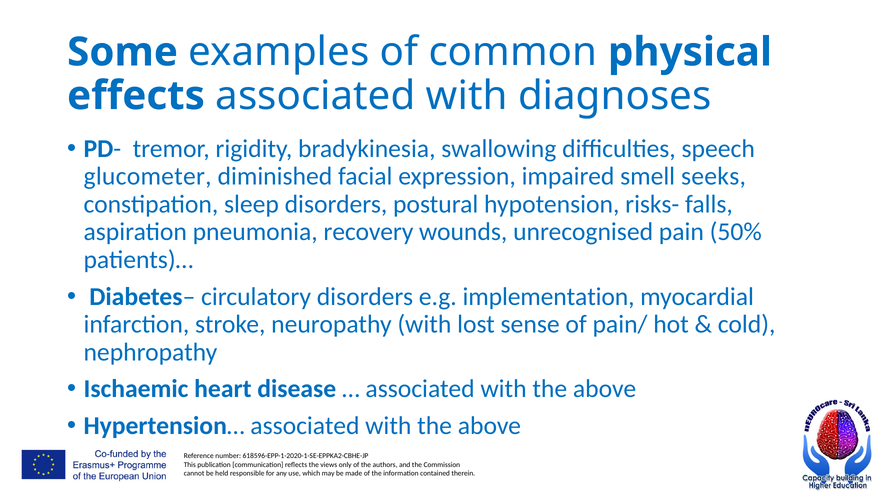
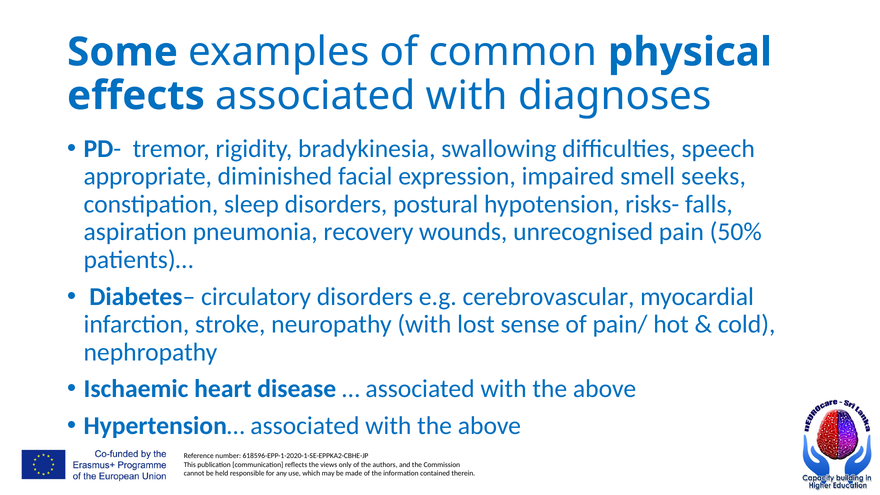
glucometer: glucometer -> appropriate (148, 177)
implementation: implementation -> cerebrovascular (549, 297)
